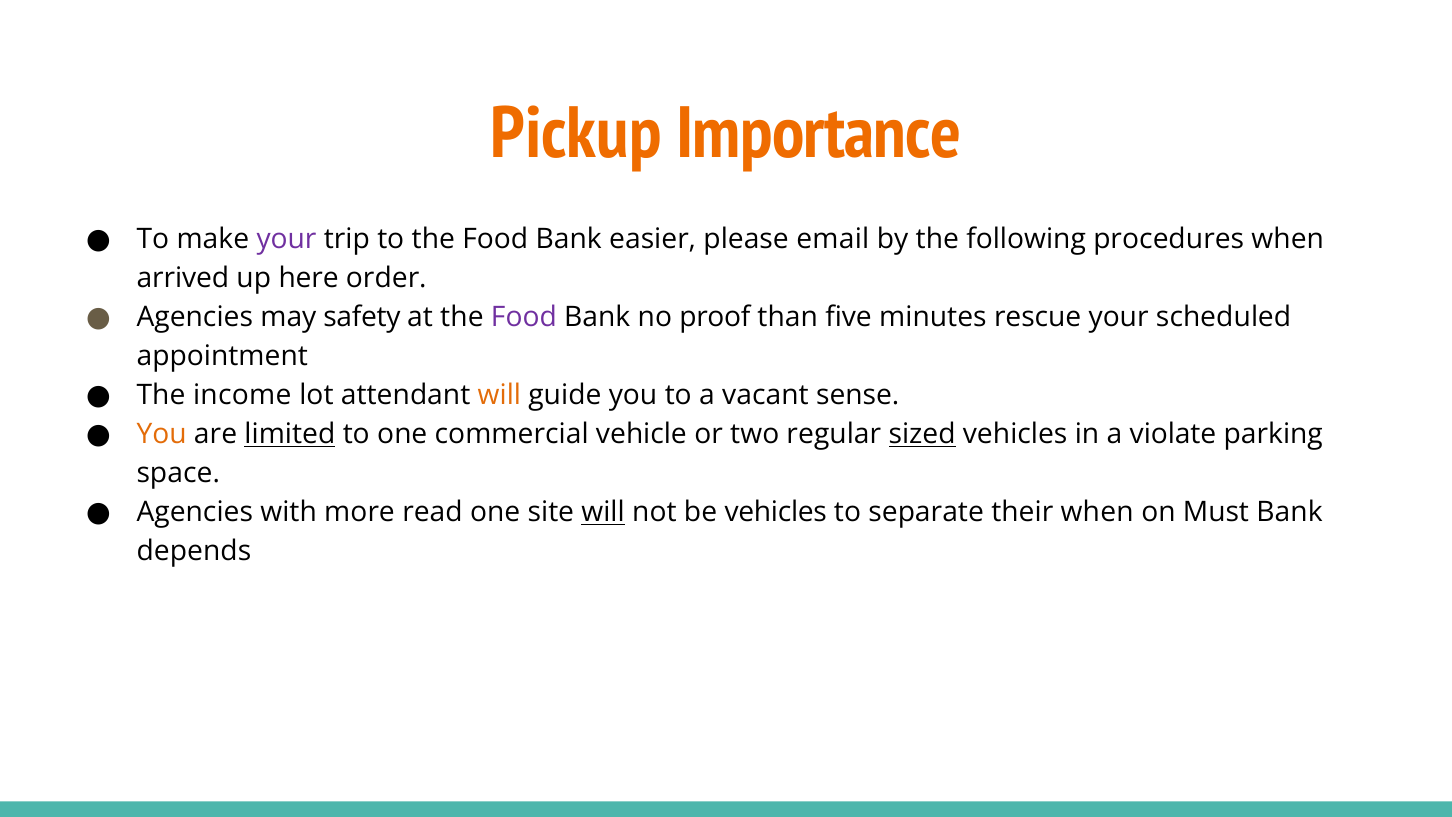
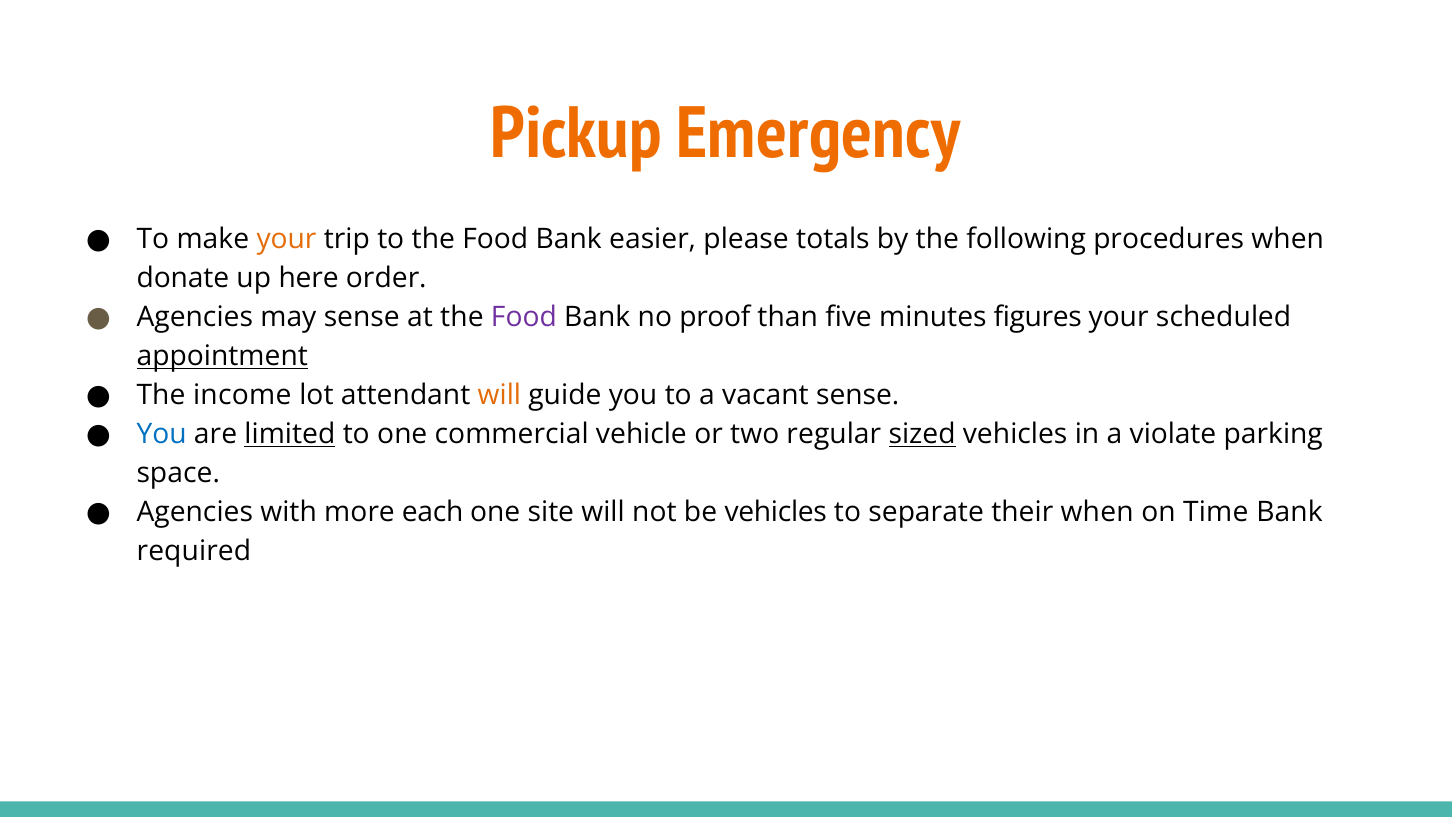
Importance: Importance -> Emergency (818, 134)
your colour: purple -> orange (286, 240)
email: email -> totals (833, 240)
arrived: arrived -> donate (183, 279)
may safety: safety -> sense (362, 317)
rescue: rescue -> figures (1038, 317)
appointment underline: none -> present (222, 356)
You colour: orange -> blue (162, 434)
read: read -> each (433, 512)
will underline: present -> none (603, 512)
Must: Must -> Time (1216, 512)
depends: depends -> required (194, 551)
